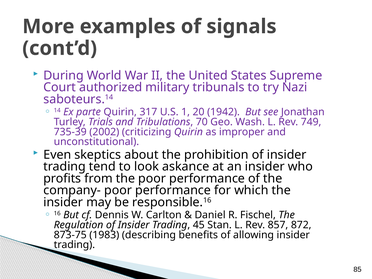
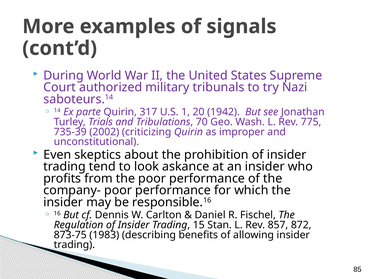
749: 749 -> 775 (311, 122)
45: 45 -> 15 (199, 225)
